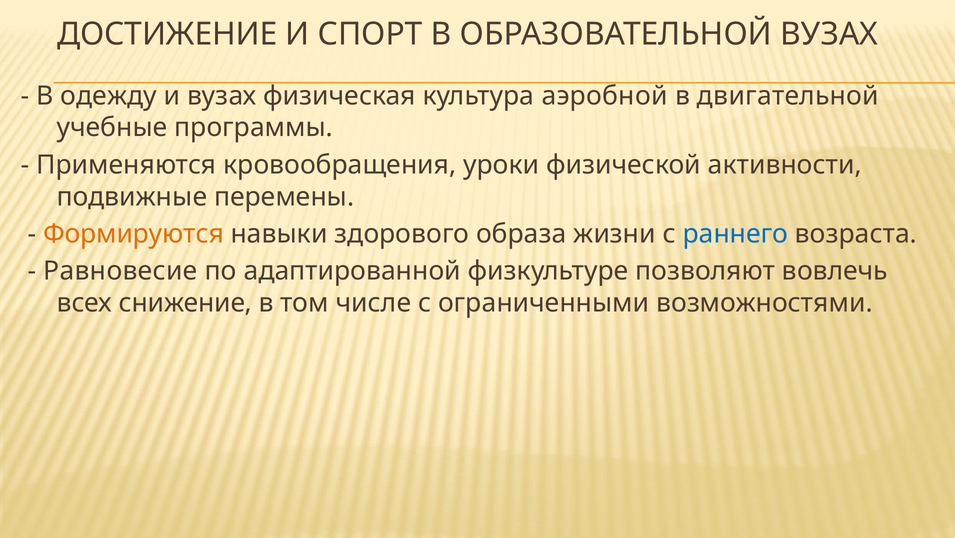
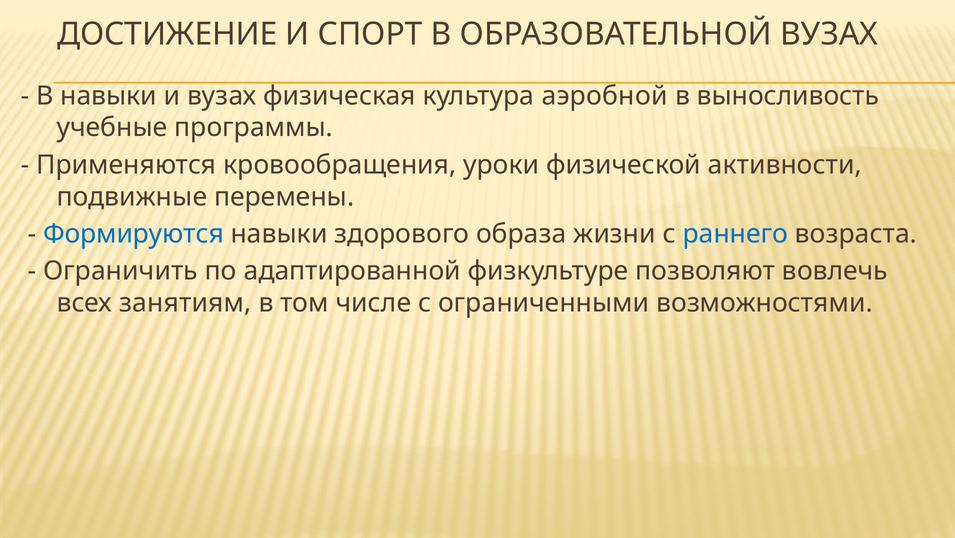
В одежду: одежду -> навыки (109, 96)
двигательной: двигательной -> выносливость (788, 96)
Формируются colour: orange -> blue (133, 234)
Равновесие: Равновесие -> Ограничить (120, 271)
снижение: снижение -> занятиям (185, 303)
